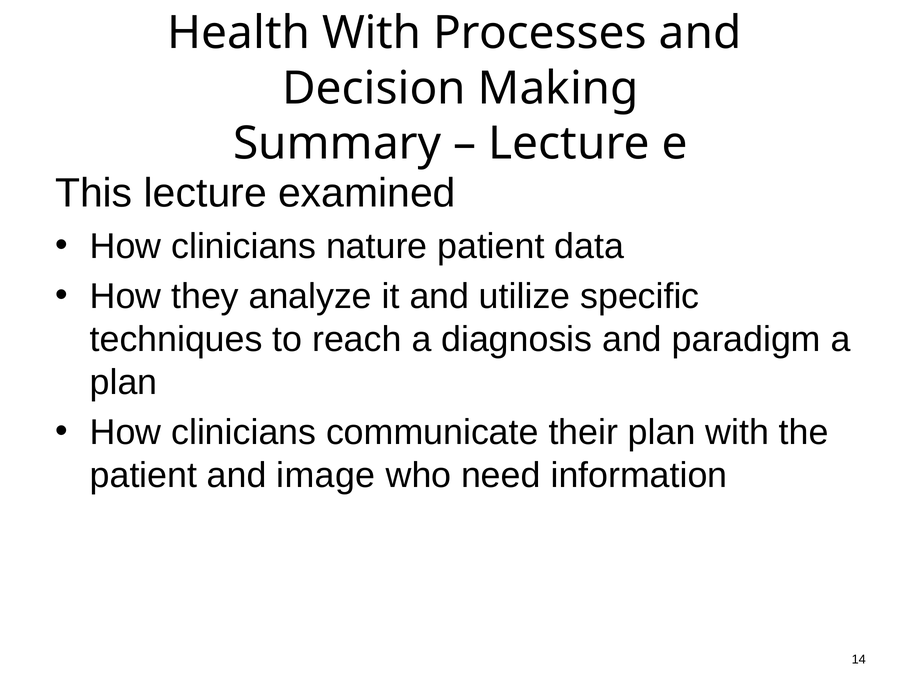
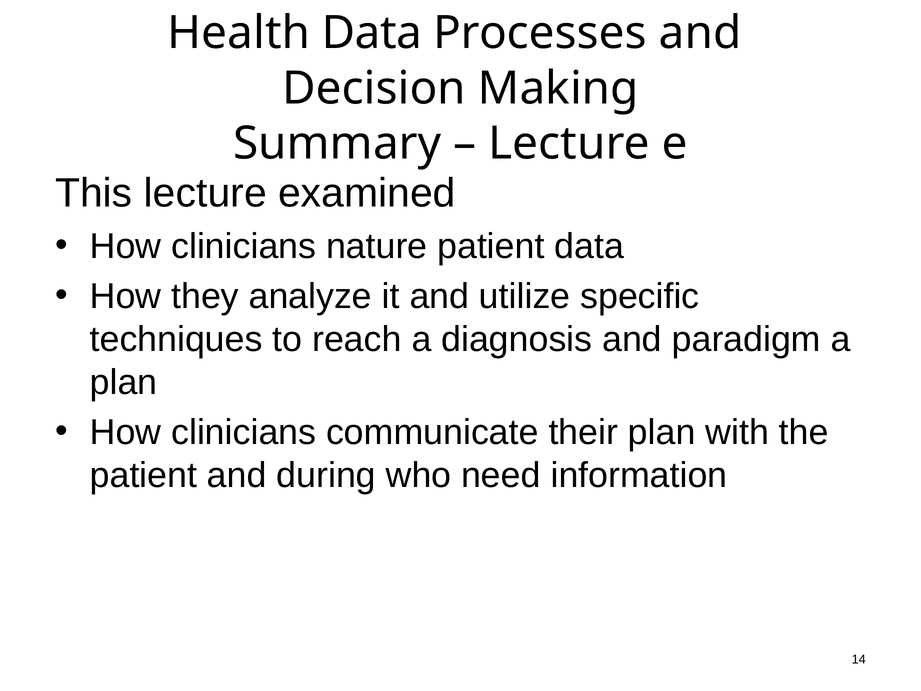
Health With: With -> Data (372, 33)
image: image -> during (326, 475)
